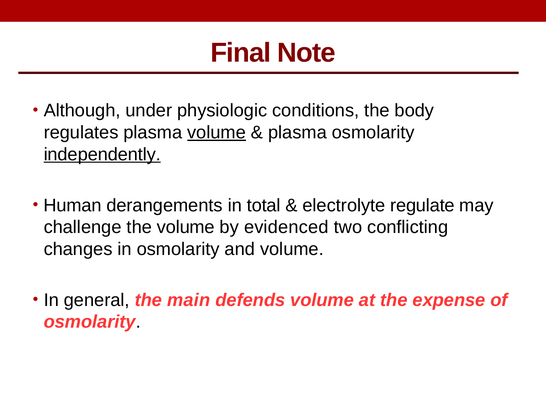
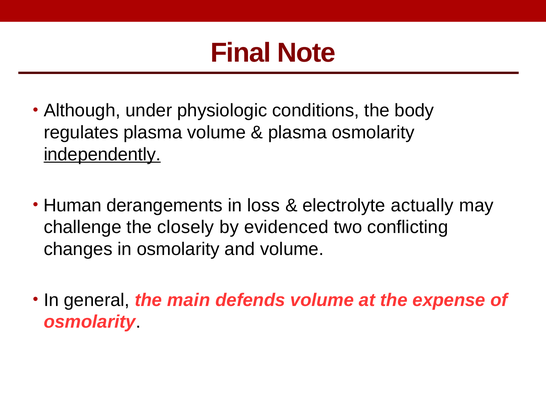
volume underline: present -> none (217, 132)
total: total -> loss (264, 205)
regulate: regulate -> actually (422, 205)
the volume: volume -> closely (186, 227)
